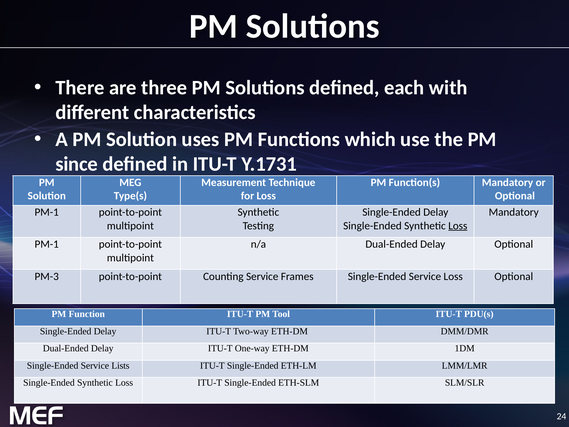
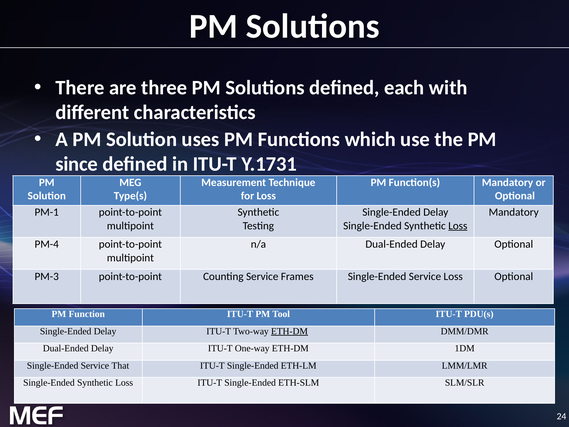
PM-1: PM-1 -> PM-4 (47, 244)
ETH-DM underline: none -> present (289, 331)
Lists: Lists -> That (120, 365)
